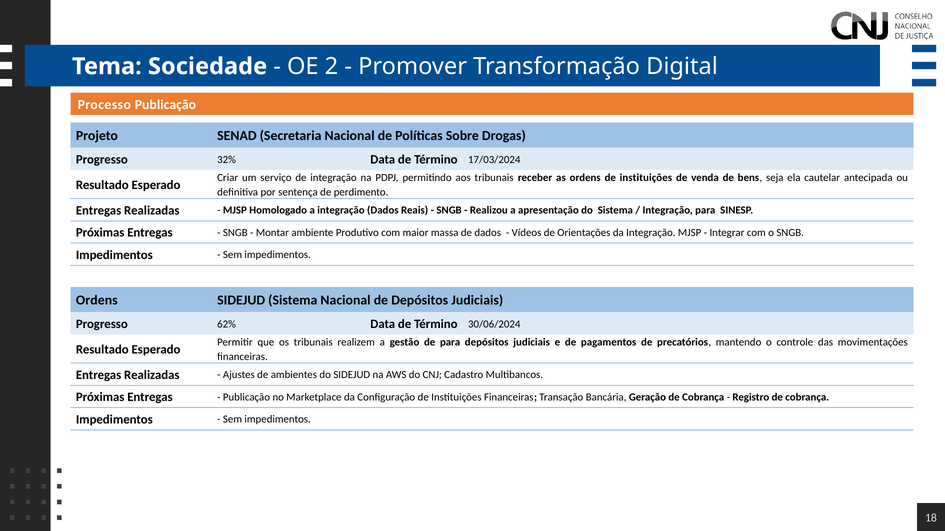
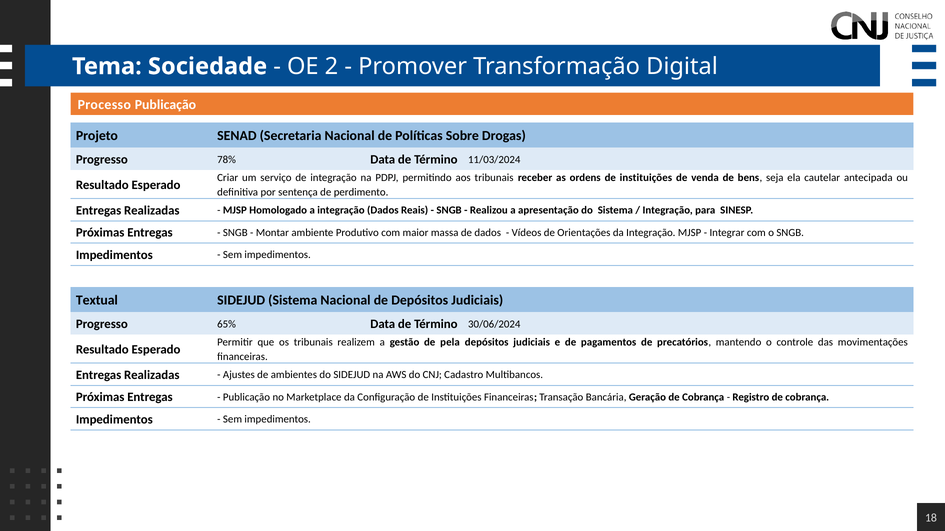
32%: 32% -> 78% (227, 160)
17/03/2024: 17/03/2024 -> 11/03/2024 (494, 160)
Ordens: Ordens -> Textual (97, 301)
62%: 62% -> 65% (227, 324)
de para: para -> pela (450, 343)
